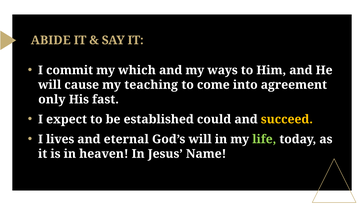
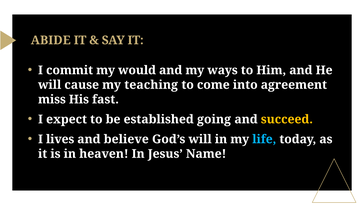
which: which -> would (137, 70)
only: only -> miss (52, 99)
could: could -> going (214, 119)
eternal: eternal -> believe (126, 139)
life colour: light green -> light blue (264, 139)
